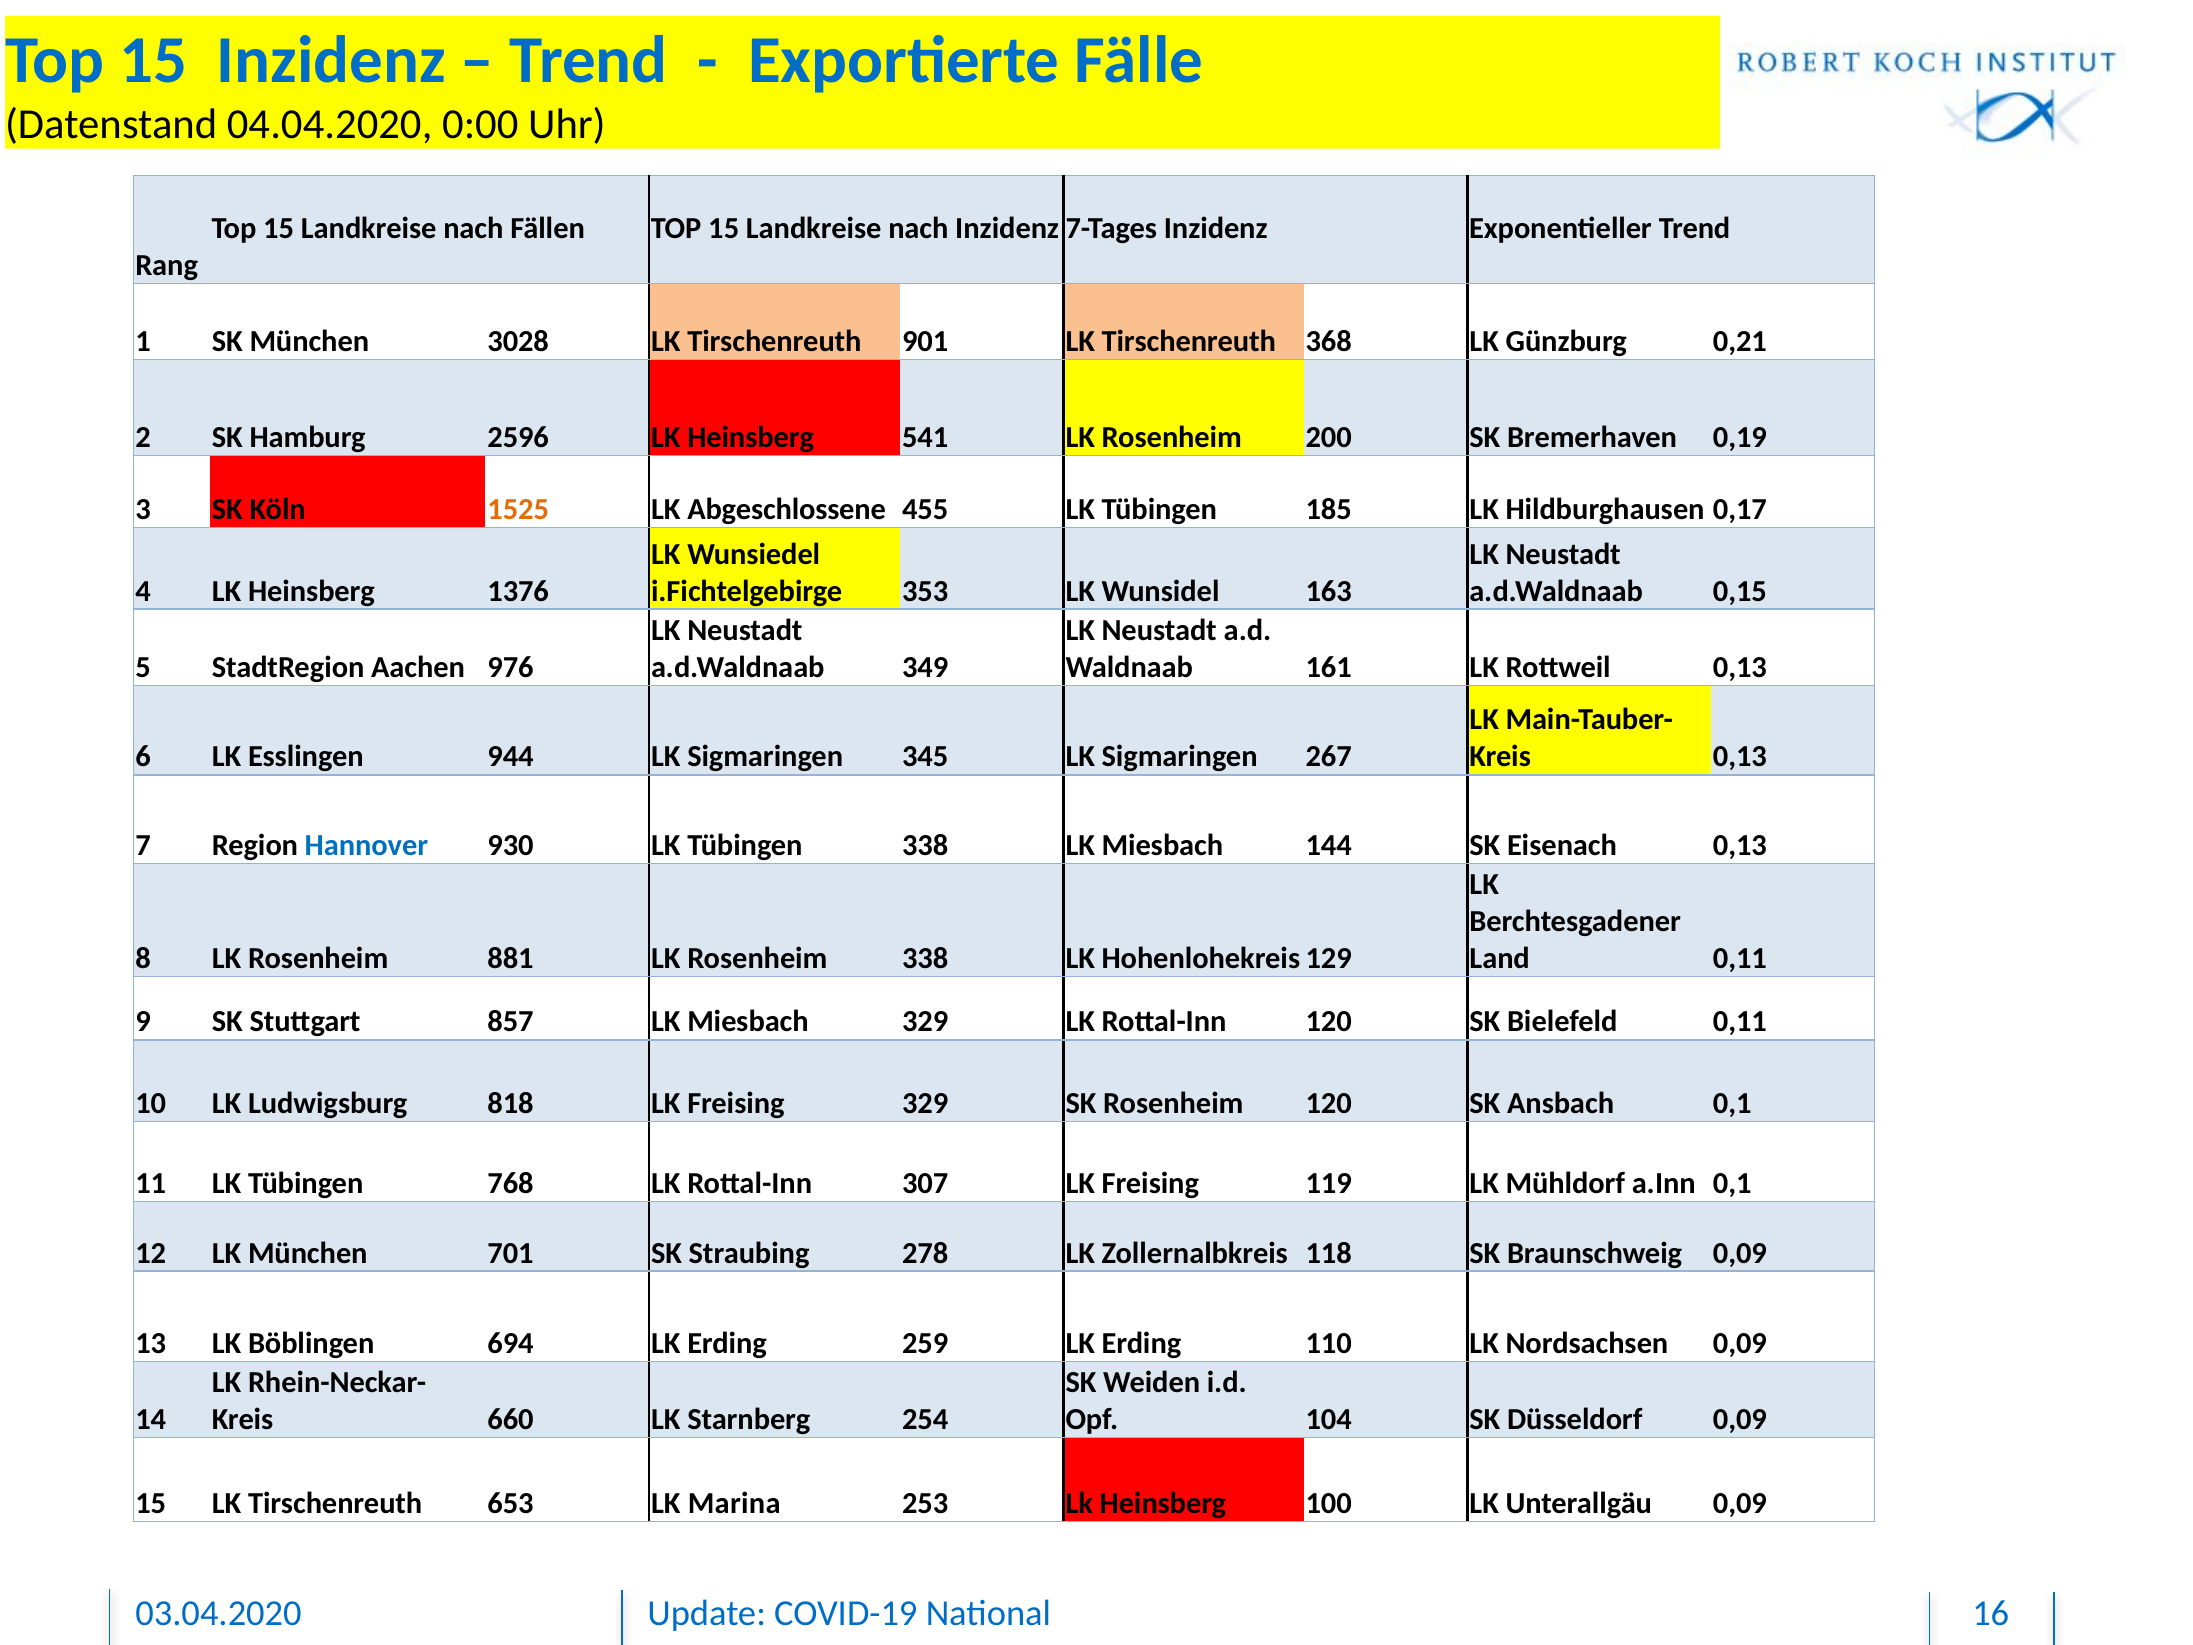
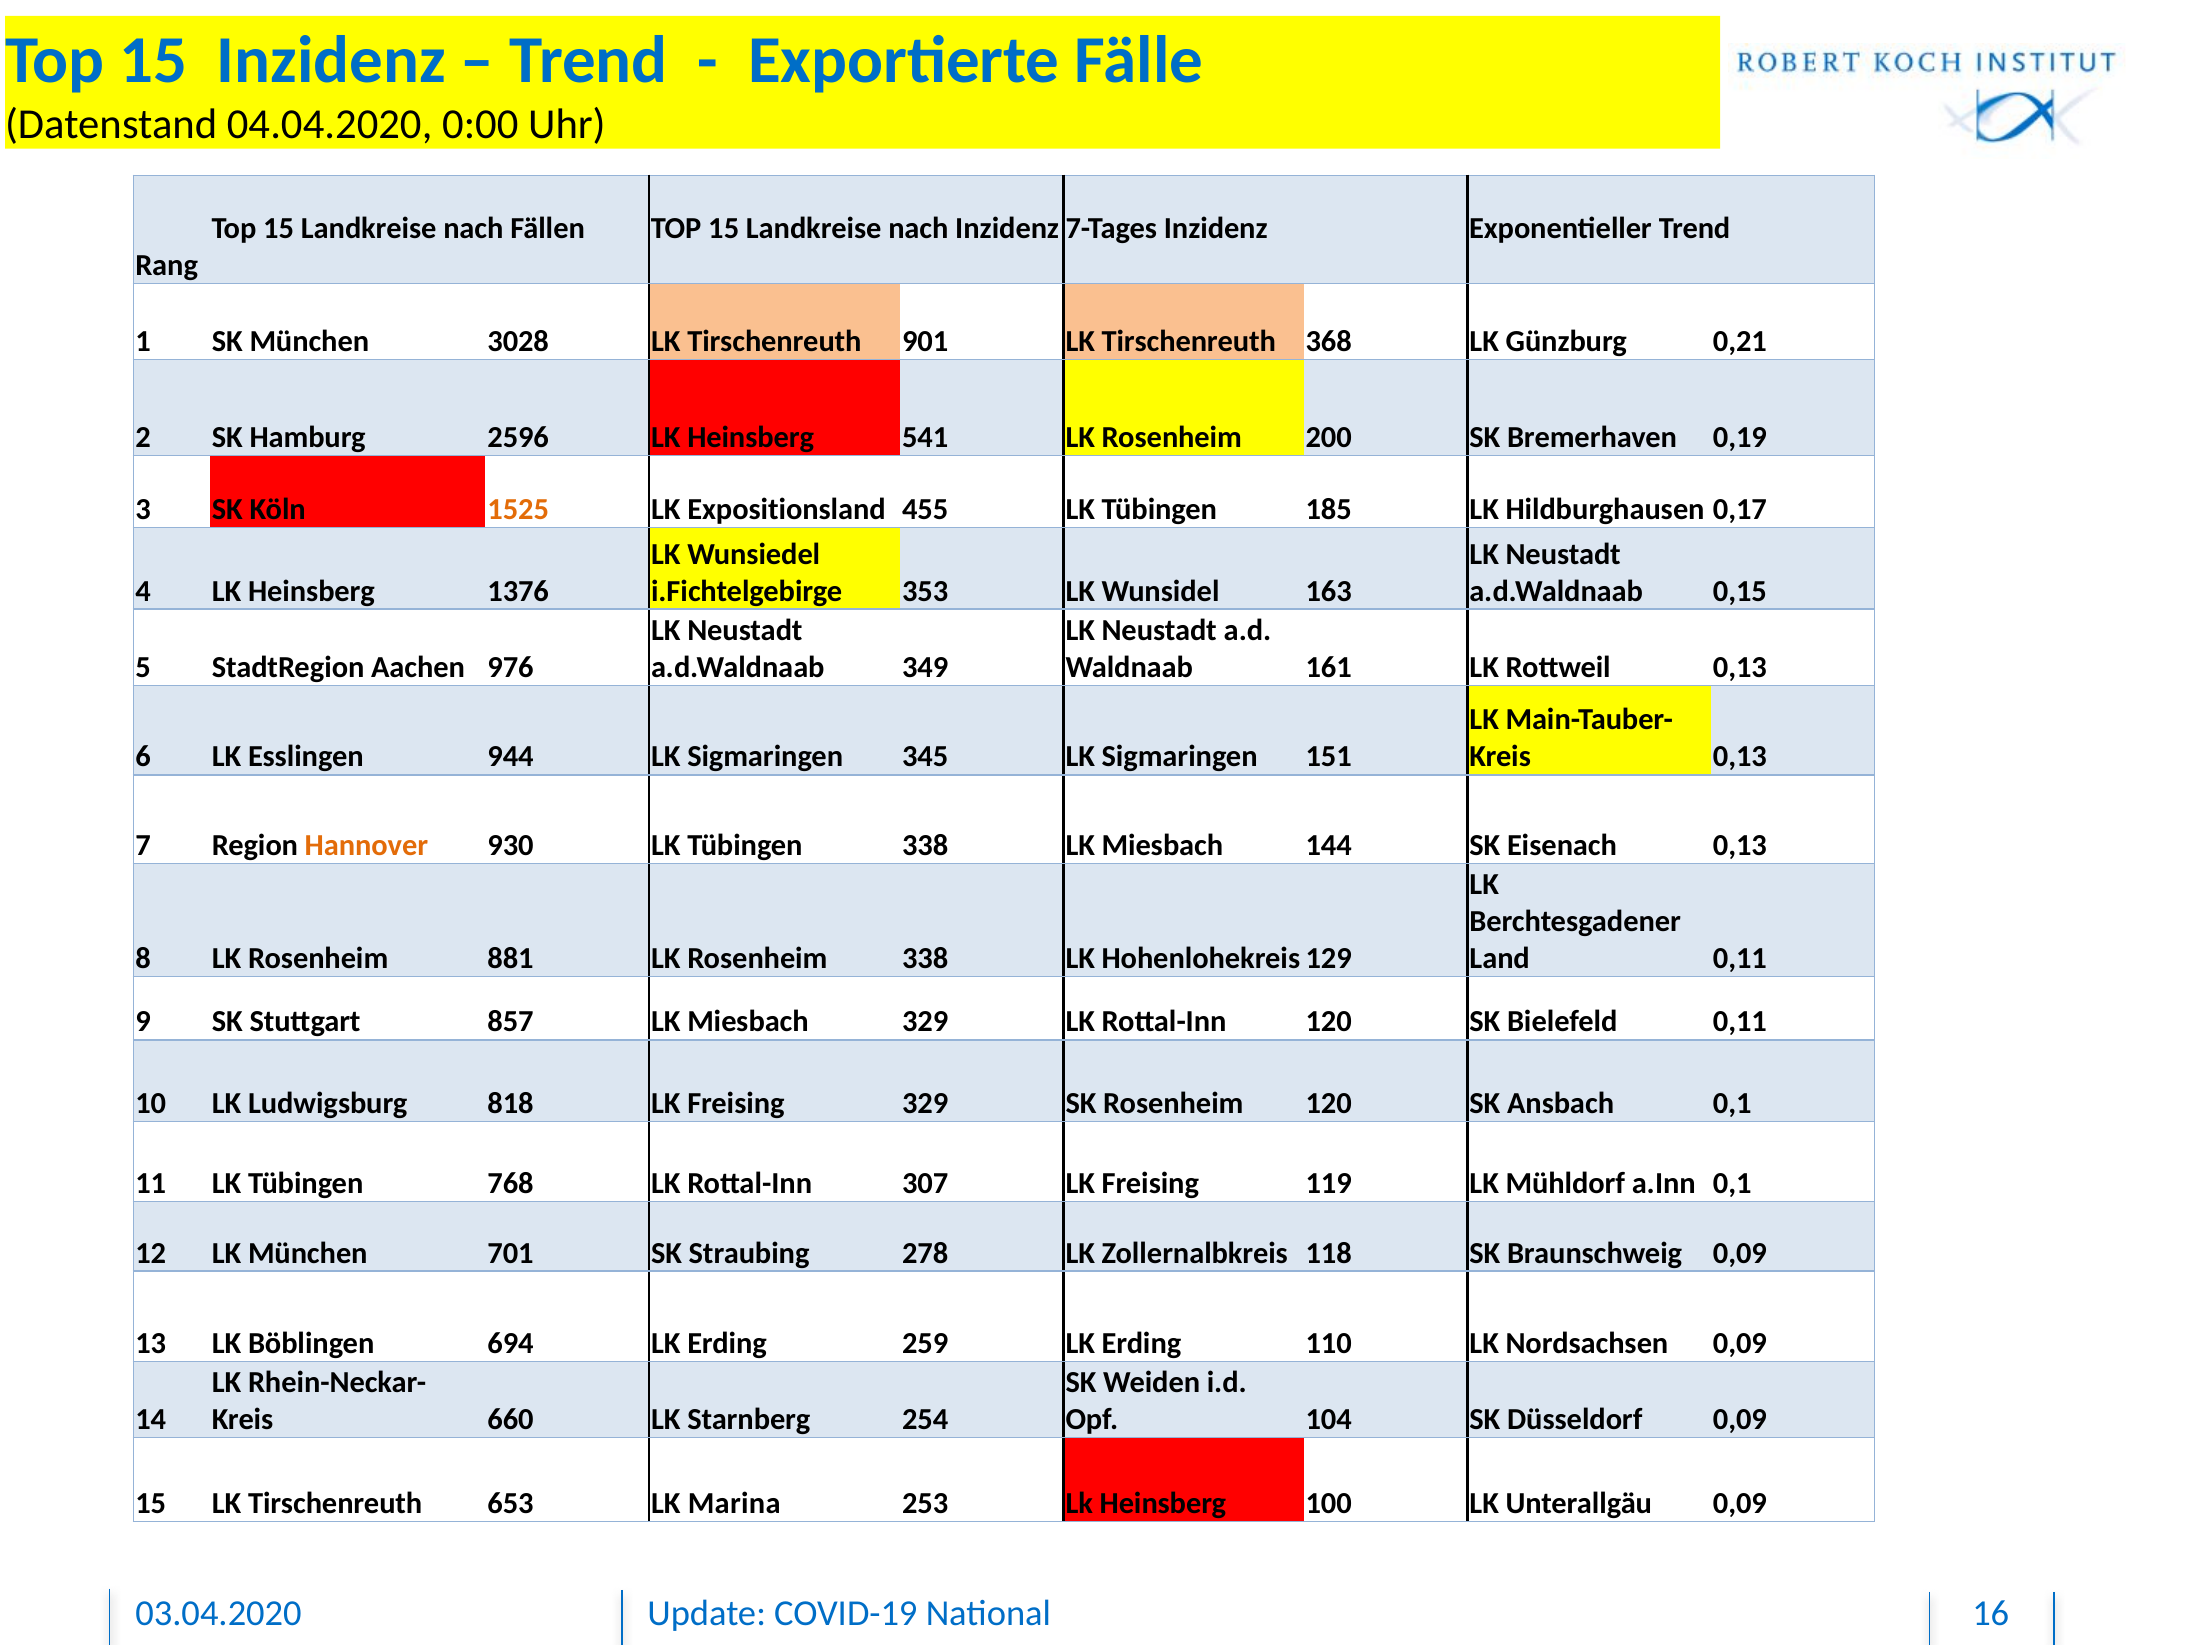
Abgeschlossene: Abgeschlossene -> Expositionsland (787, 509)
267: 267 -> 151 (1329, 757)
Hannover colour: blue -> orange (366, 845)
